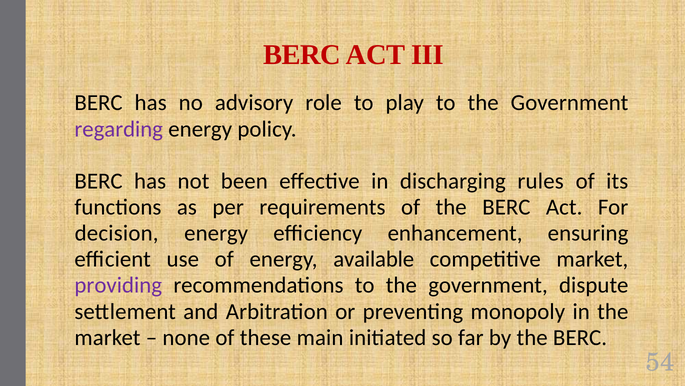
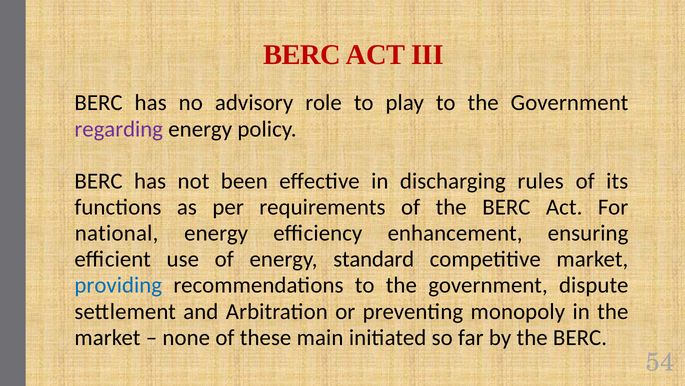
decision: decision -> national (117, 233)
available: available -> standard (374, 259)
providing colour: purple -> blue (118, 285)
